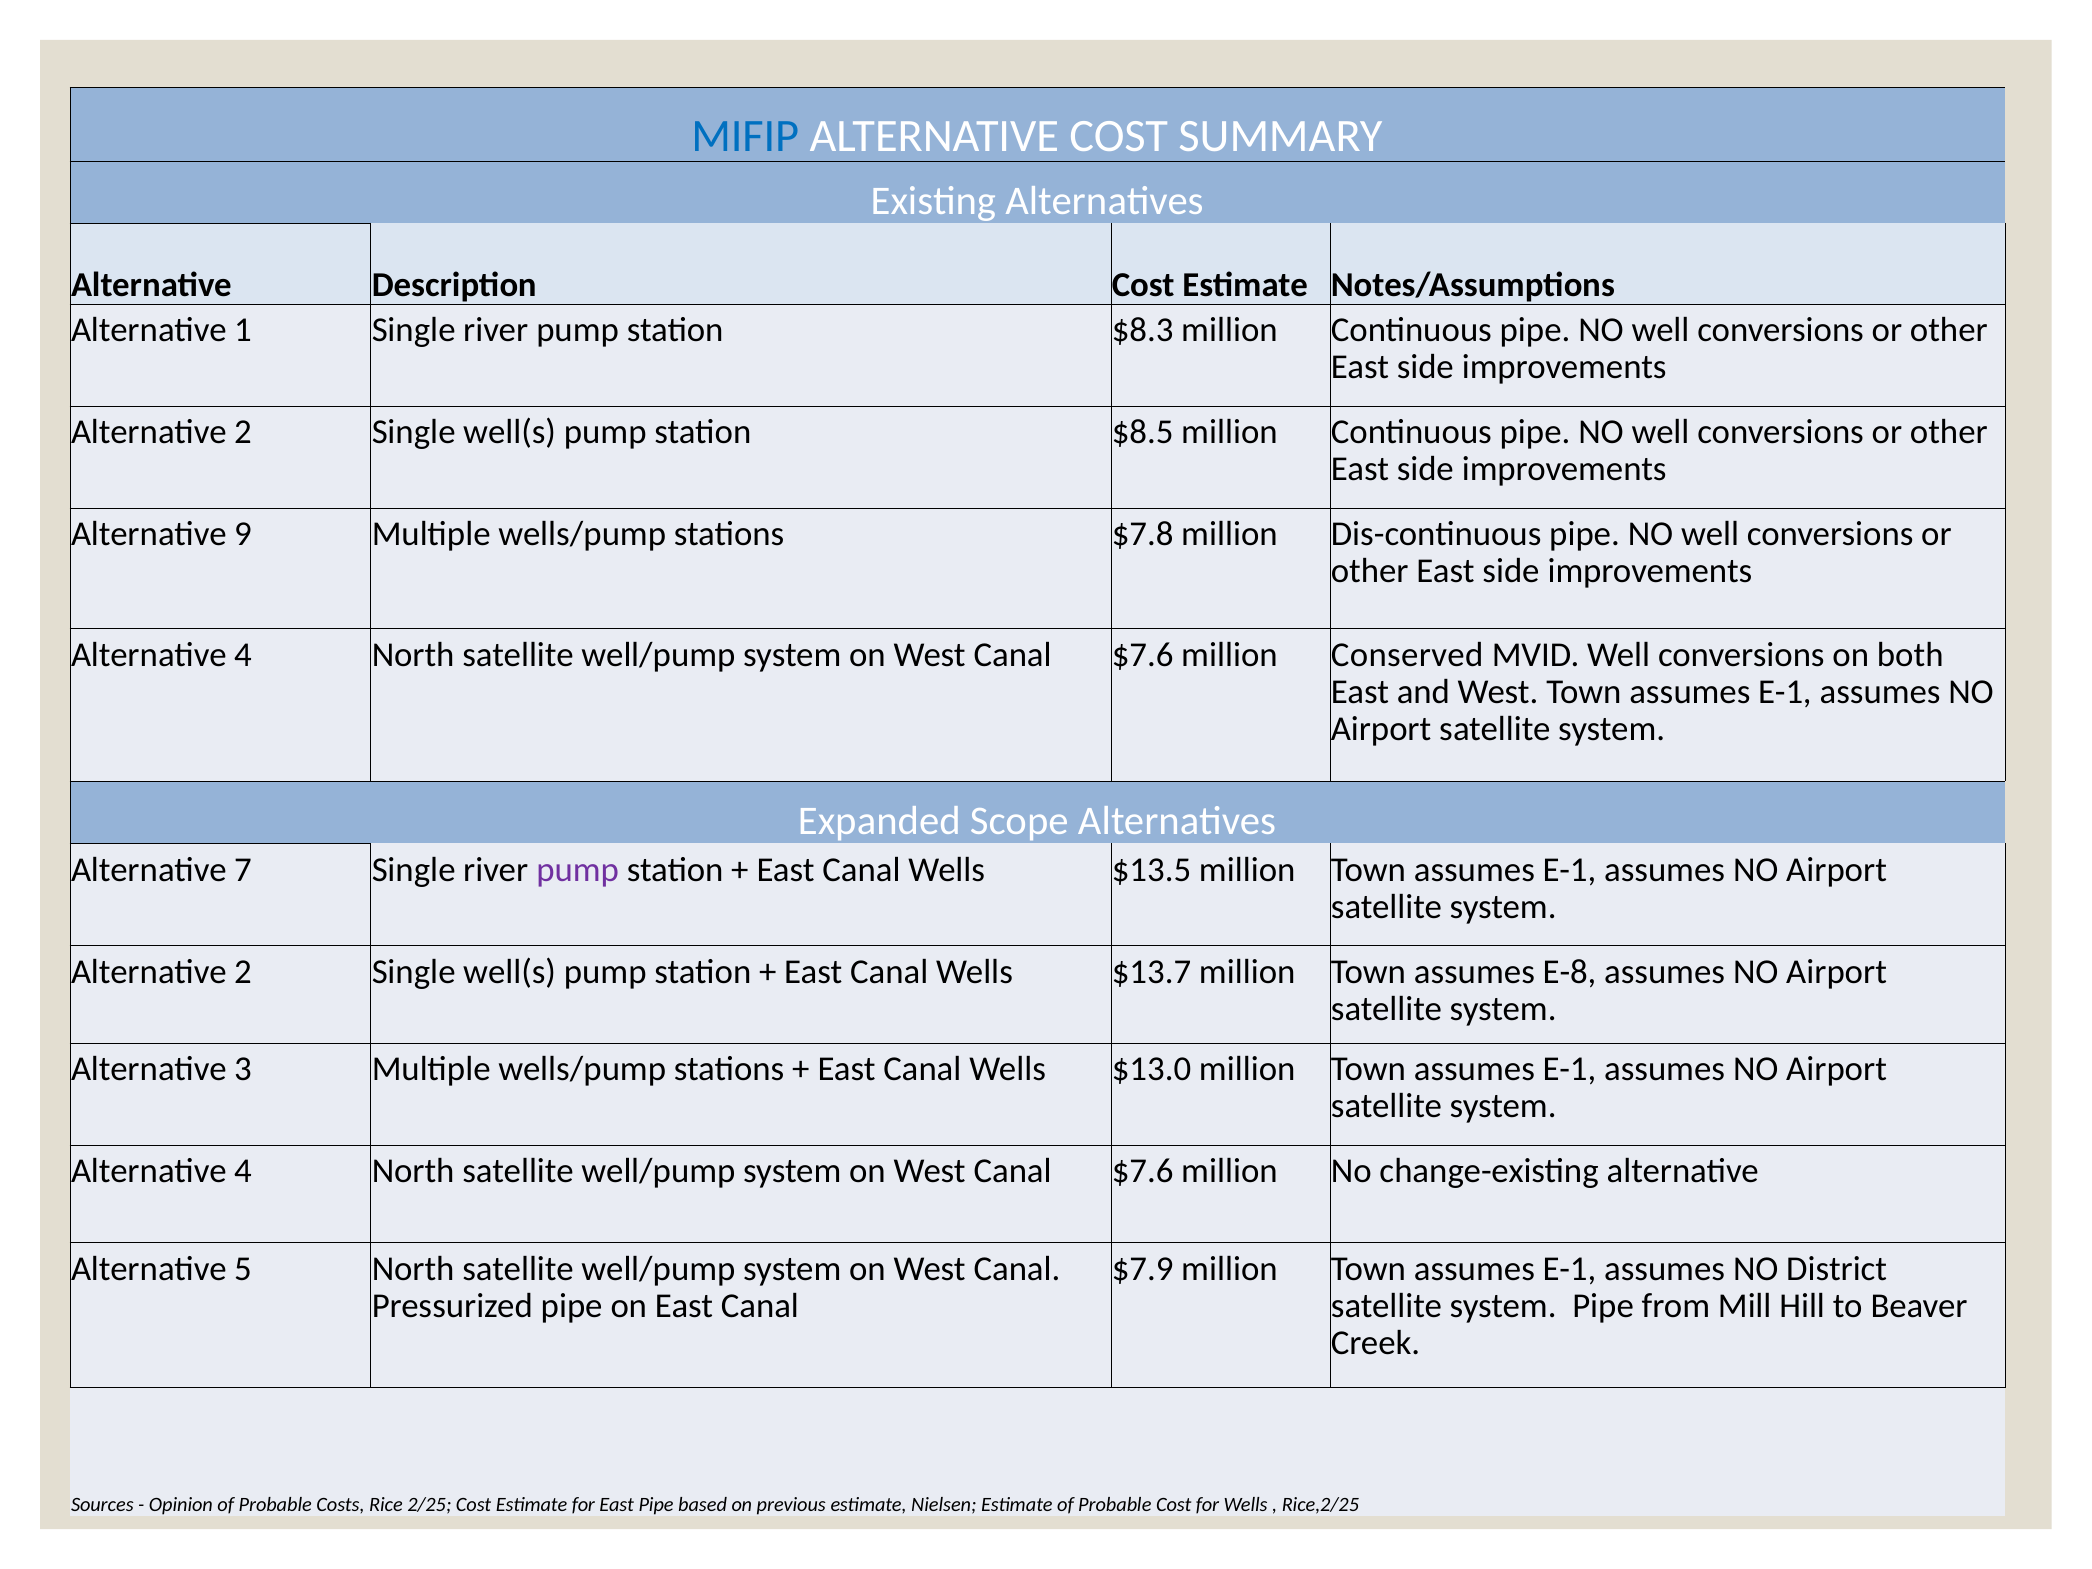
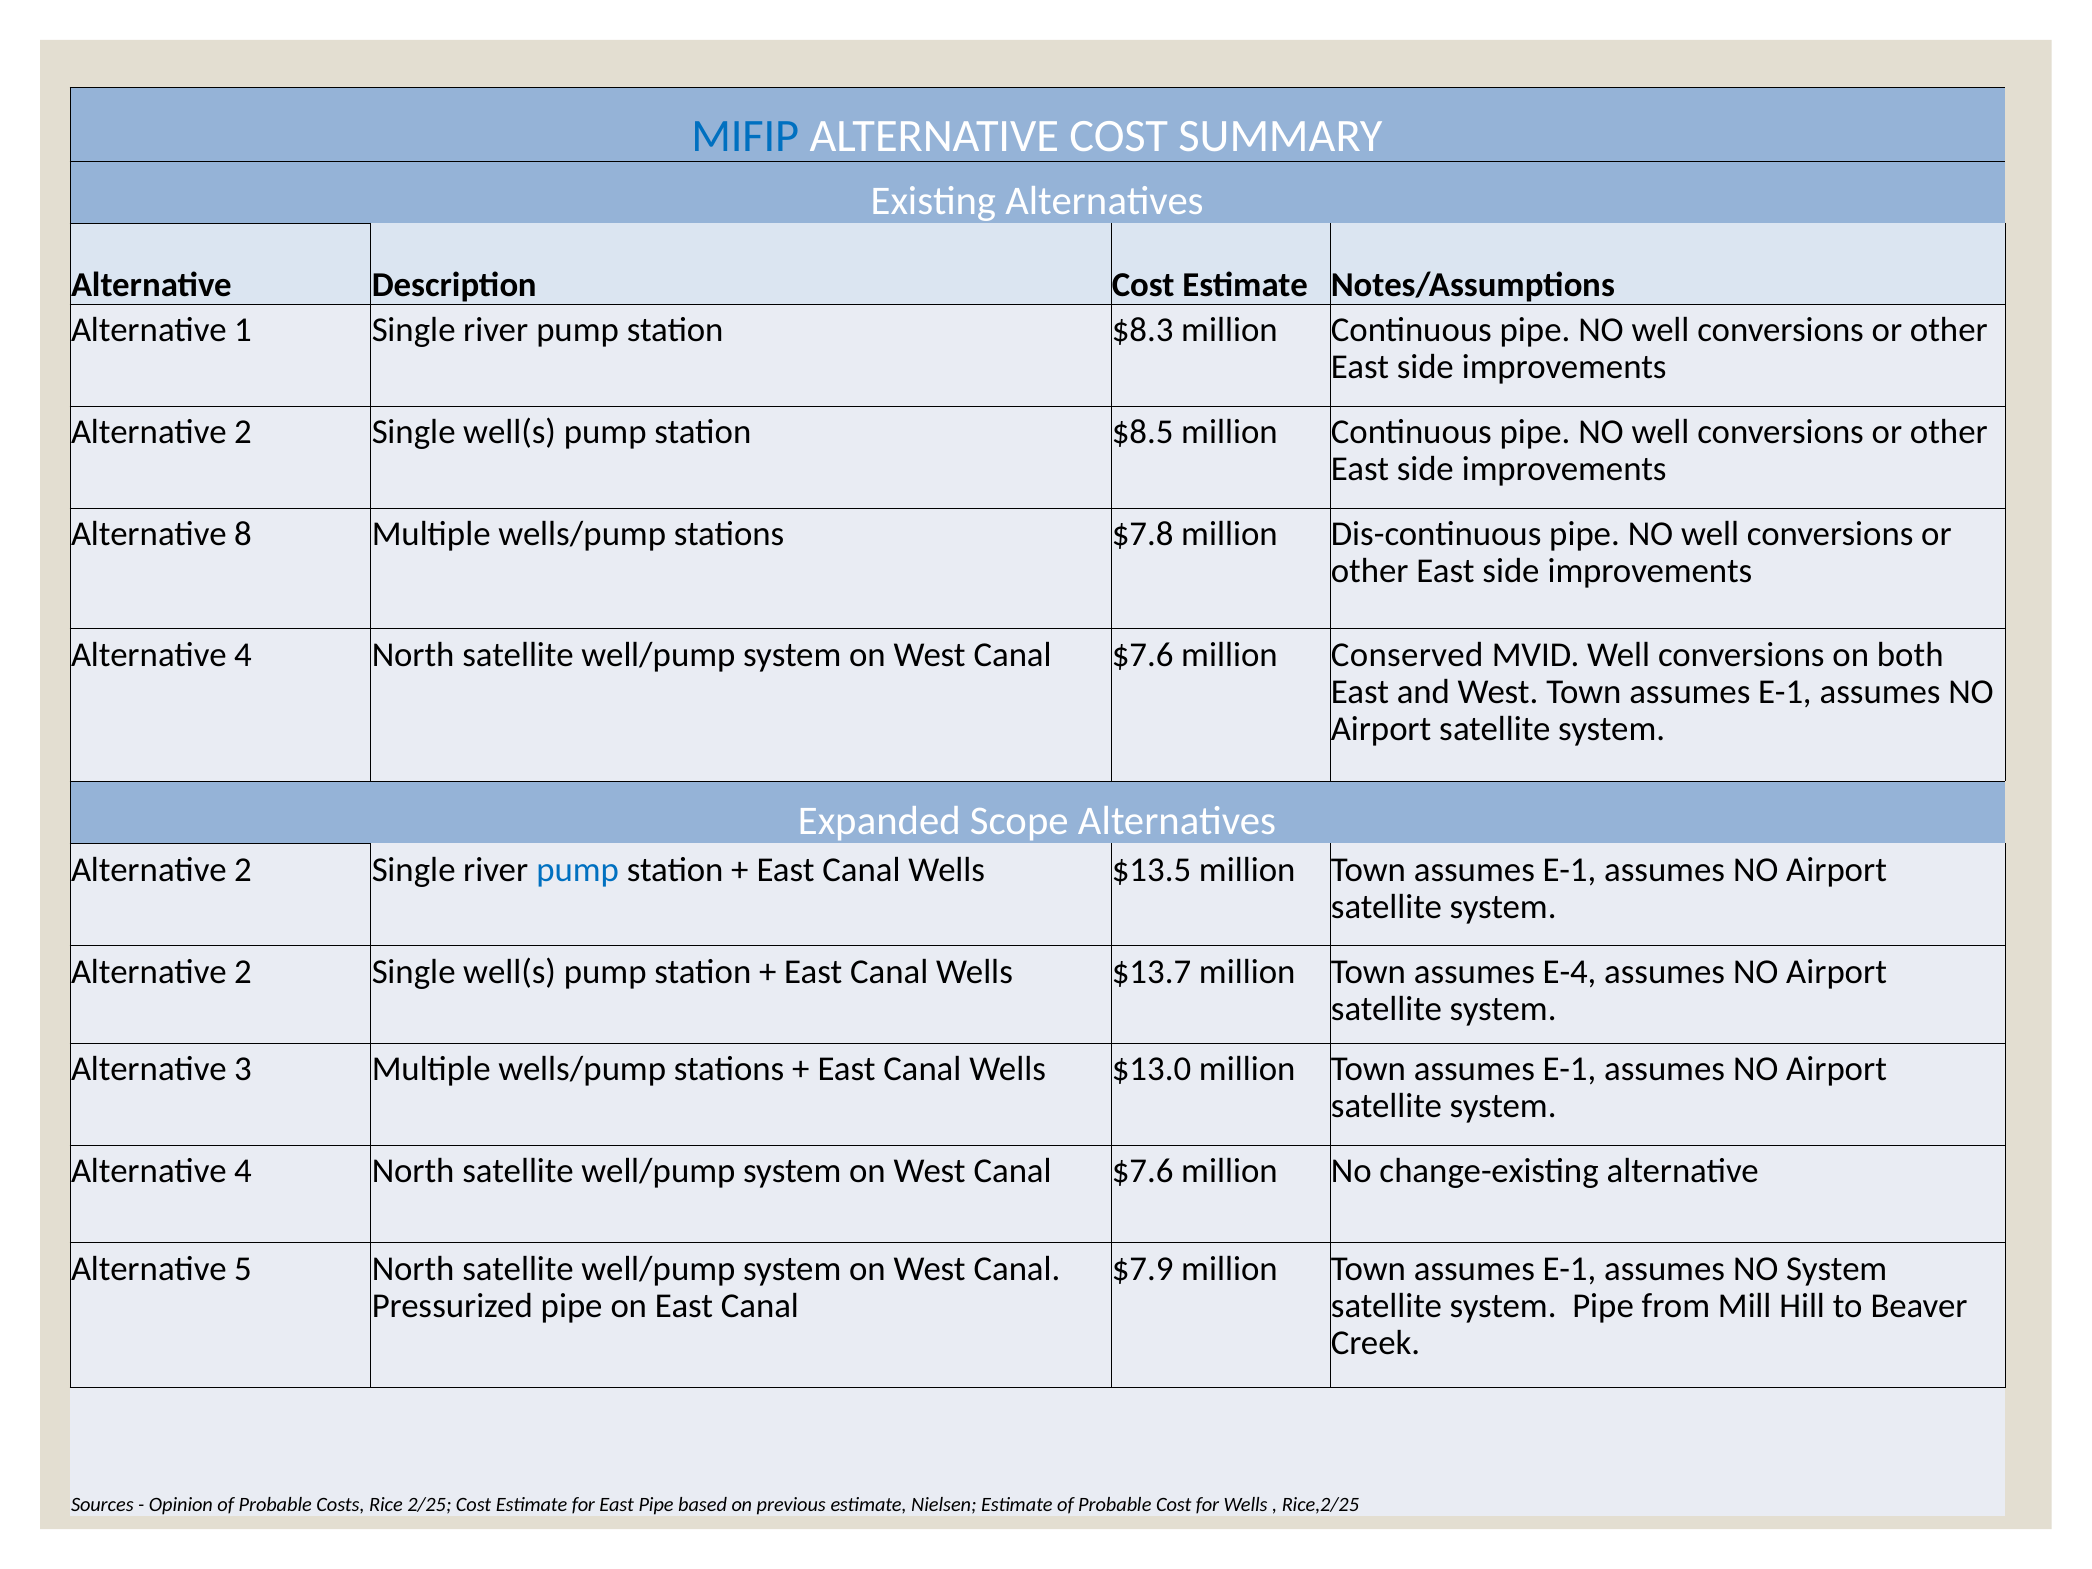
9: 9 -> 8 (243, 534)
7: 7 -> 2 (243, 870)
pump colour: purple -> blue (578, 870)
E-8: E-8 -> E-4 (1570, 972)
NO District: District -> System (1837, 1269)
